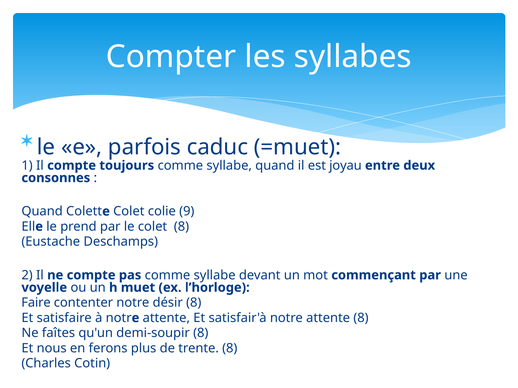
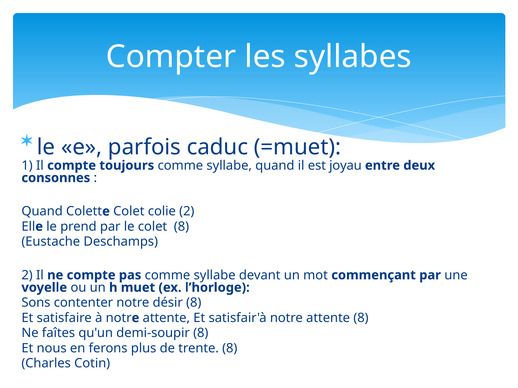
colie 9: 9 -> 2 (187, 212)
Faire: Faire -> Sons (36, 303)
